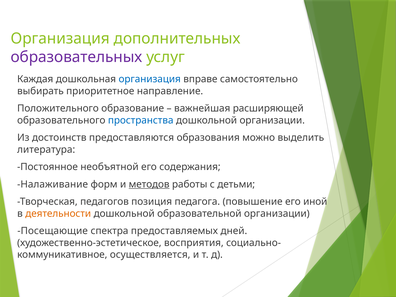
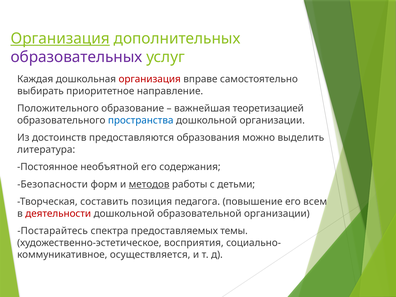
Организация underline: none -> present (60, 39)
организация colour: blue -> red (150, 79)
расширяющей: расширяющей -> теоретизацией (268, 108)
Налаживание: Налаживание -> Безопасности (53, 184)
педагогов: педагогов -> составить (104, 202)
иной: иной -> всем (315, 202)
деятельности colour: orange -> red (58, 214)
Посещающие: Посещающие -> Постарайтесь (53, 231)
дней: дней -> темы (234, 231)
